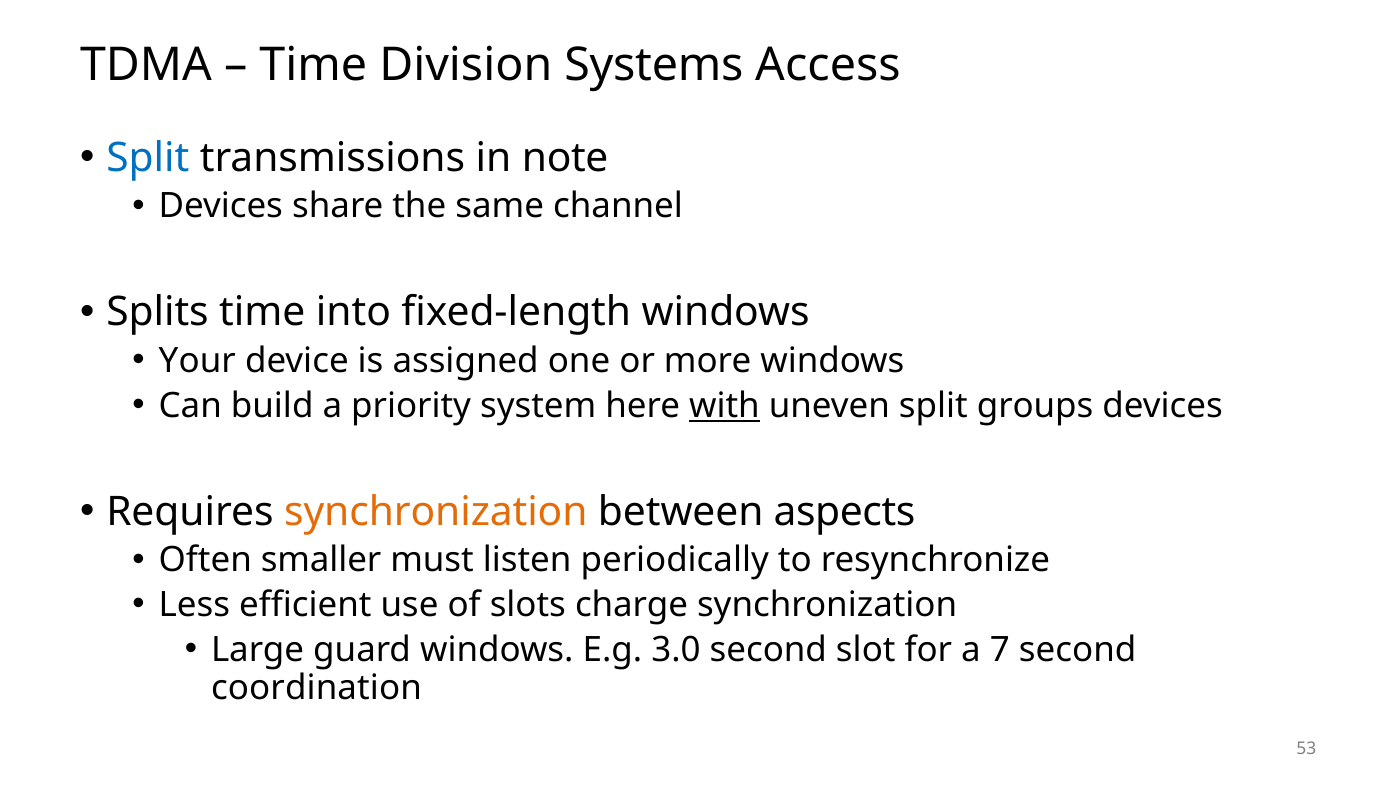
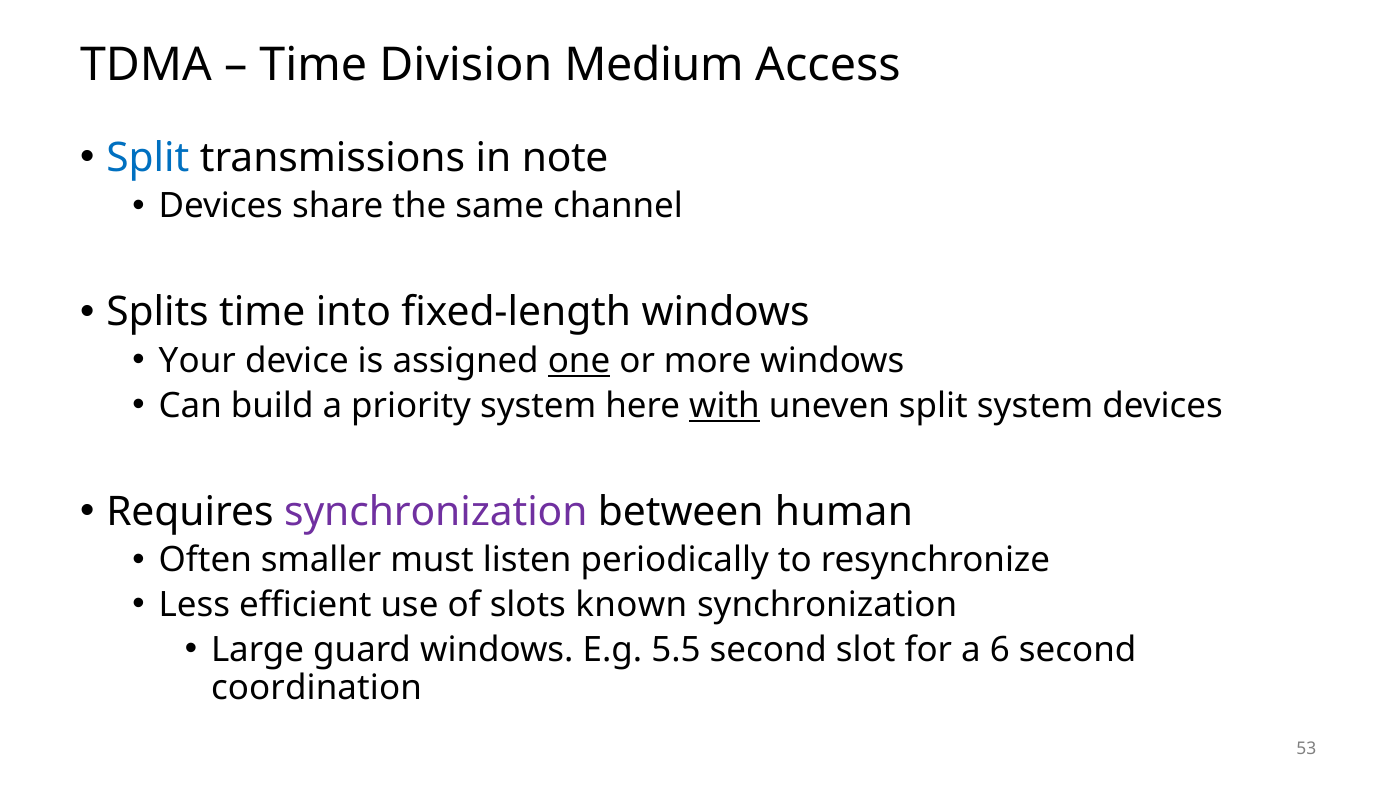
Systems: Systems -> Medium (654, 65)
one underline: none -> present (579, 360)
split groups: groups -> system (1035, 405)
synchronization colour: orange -> purple (436, 512)
aspects: aspects -> human (844, 512)
charge: charge -> known (631, 605)
3.0: 3.0 -> 5.5 (676, 650)
7: 7 -> 6 (1000, 650)
